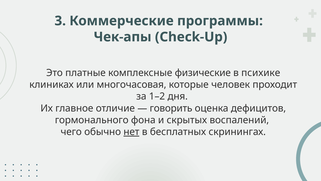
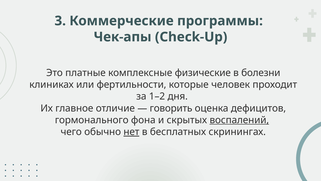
психике: психике -> болезни (261, 73)
многочасовая: многочасовая -> фертильности (131, 84)
воспалений underline: none -> present (239, 120)
